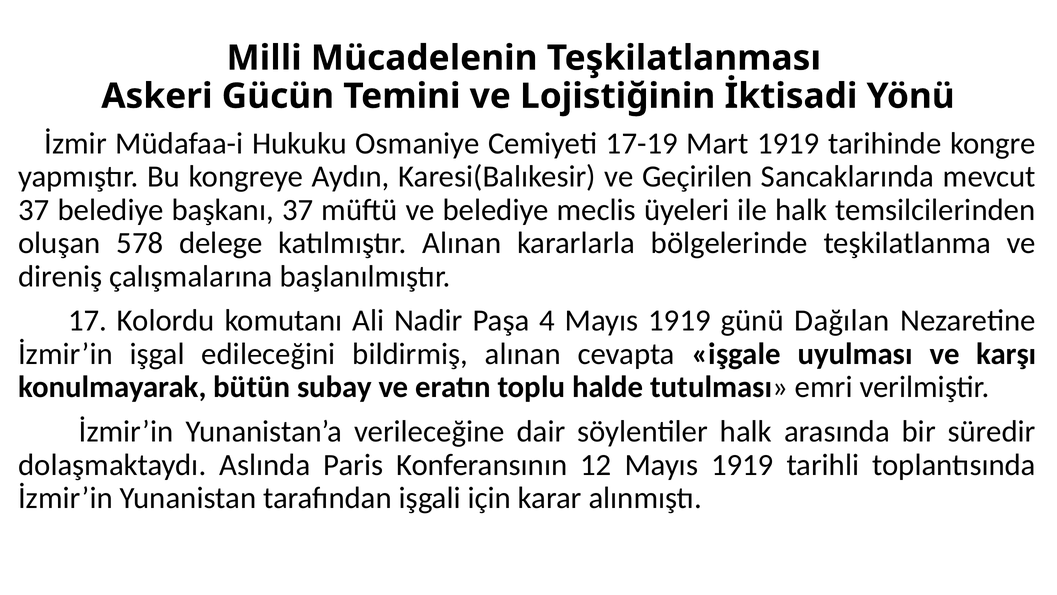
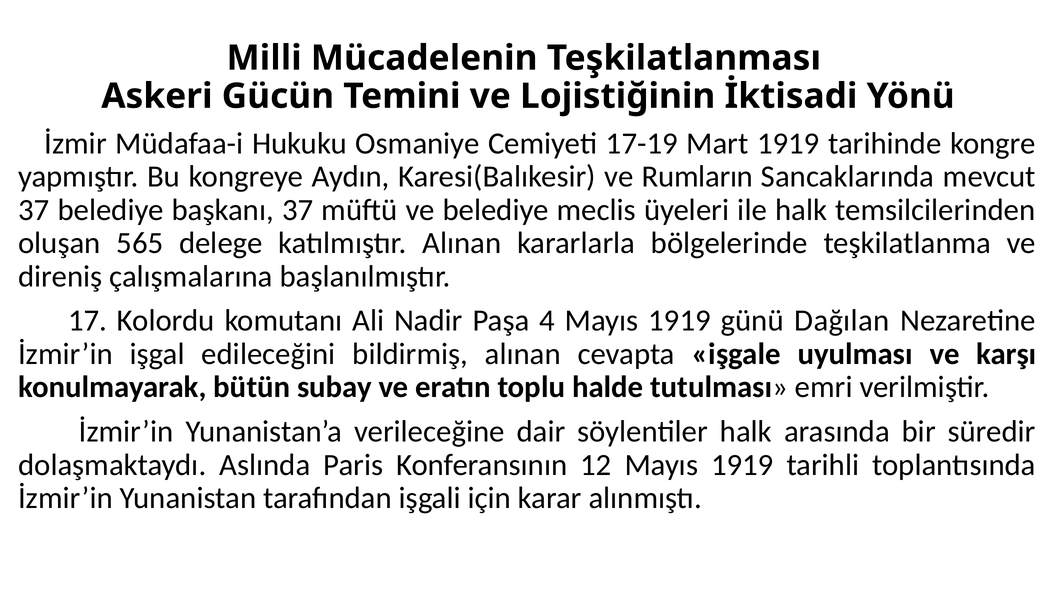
Geçirilen: Geçirilen -> Rumların (697, 177)
578: 578 -> 565 (140, 243)
